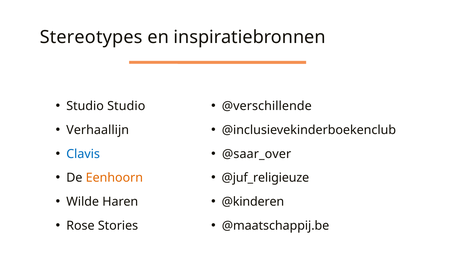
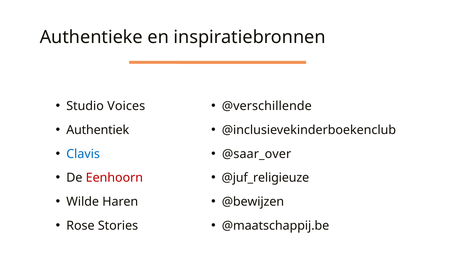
Stereotypes: Stereotypes -> Authentieke (91, 37)
Studio Studio: Studio -> Voices (126, 106)
Verhaallijn: Verhaallijn -> Authentiek (98, 130)
Eenhoorn colour: orange -> red (114, 178)
@kinderen: @kinderen -> @bewijzen (253, 202)
